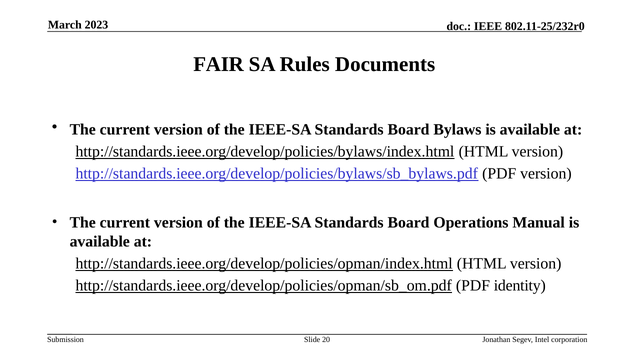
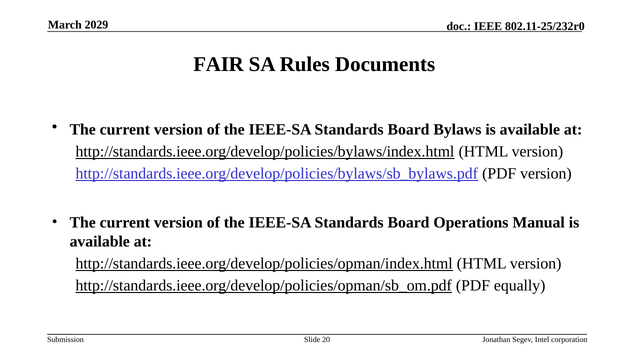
2023: 2023 -> 2029 (96, 25)
identity: identity -> equally (520, 286)
